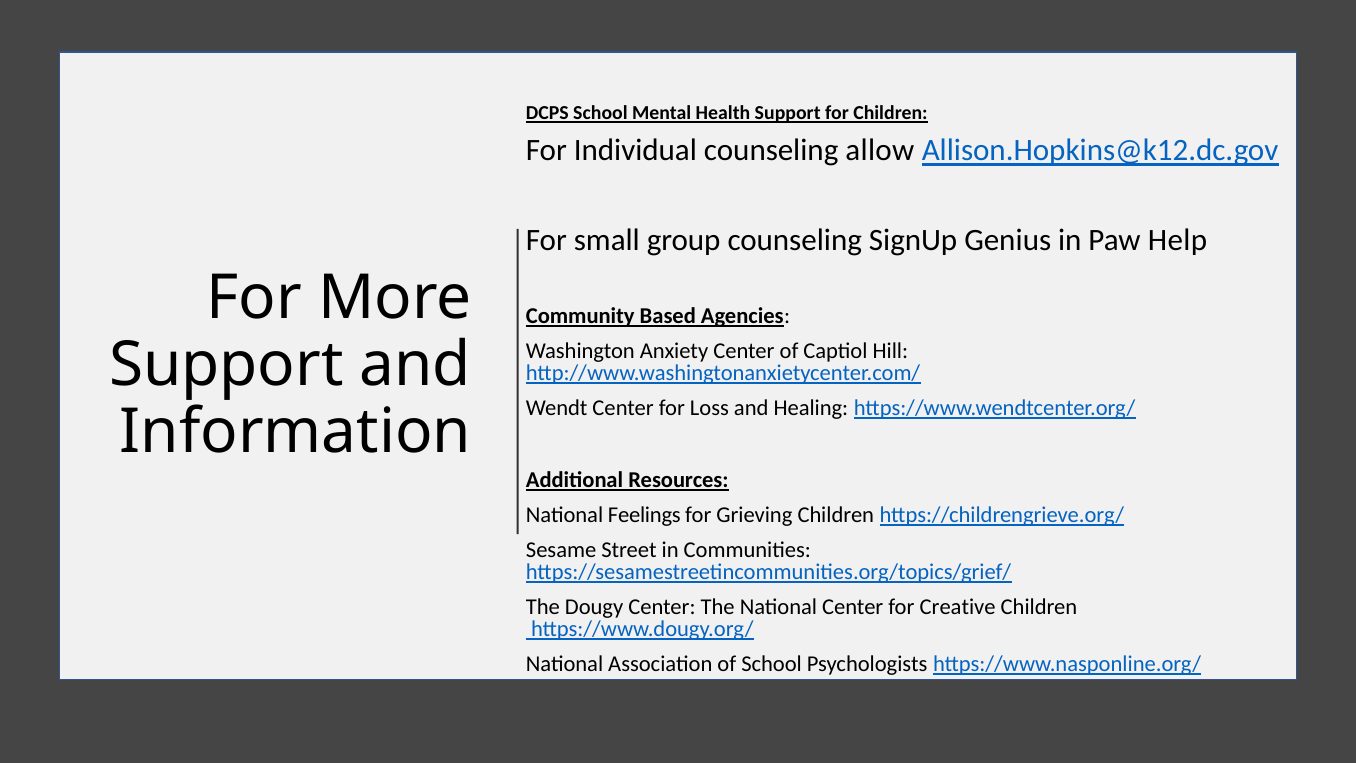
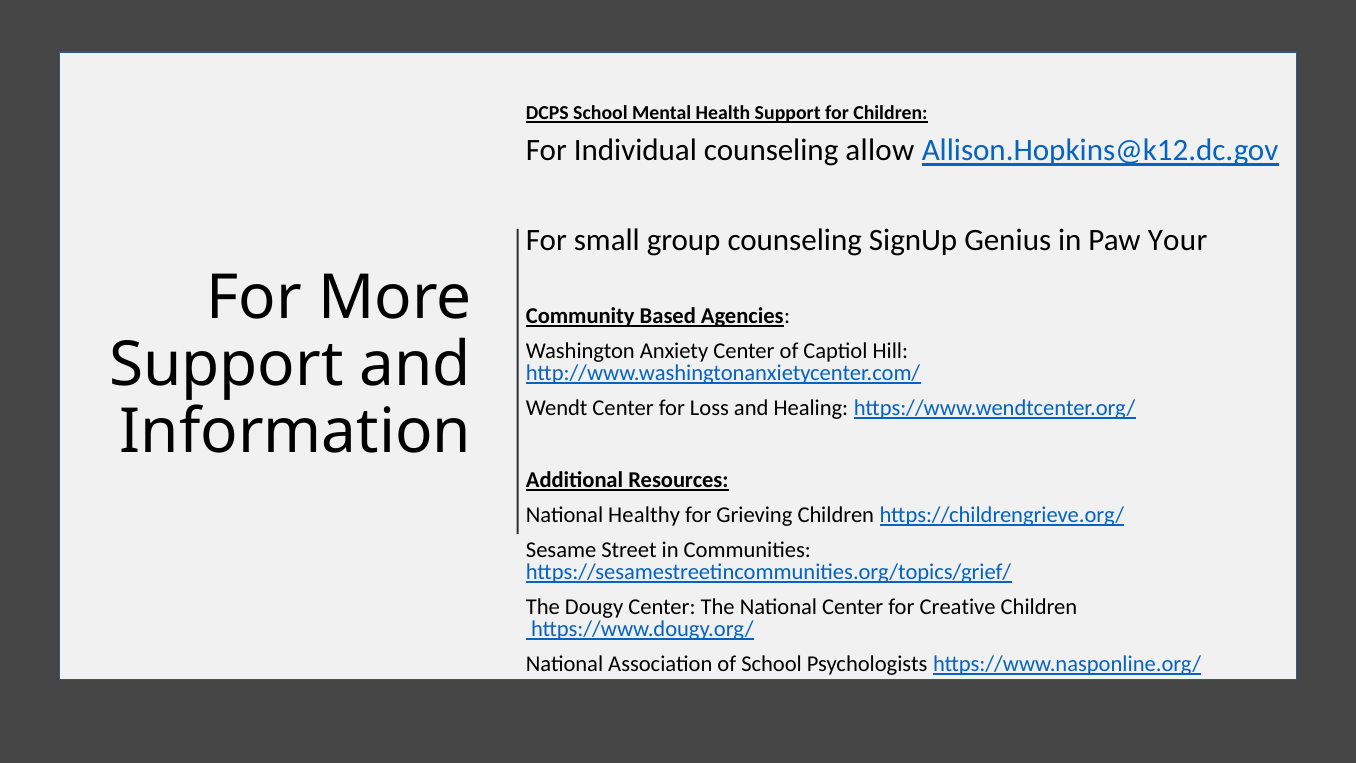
Help: Help -> Your (1178, 240)
Feelings: Feelings -> Healthy (644, 515)
